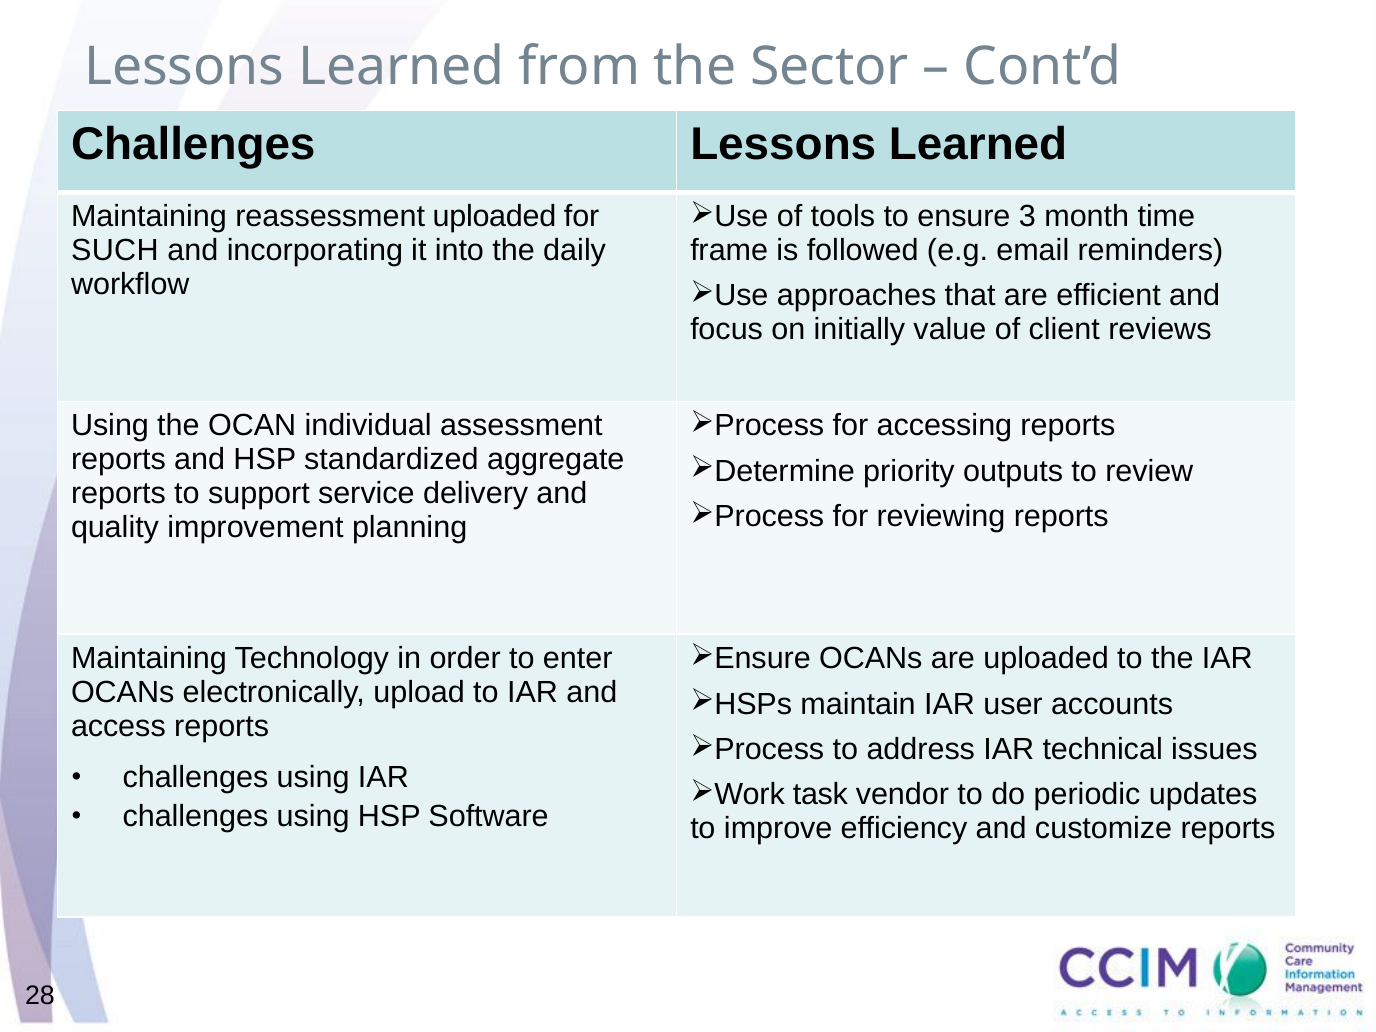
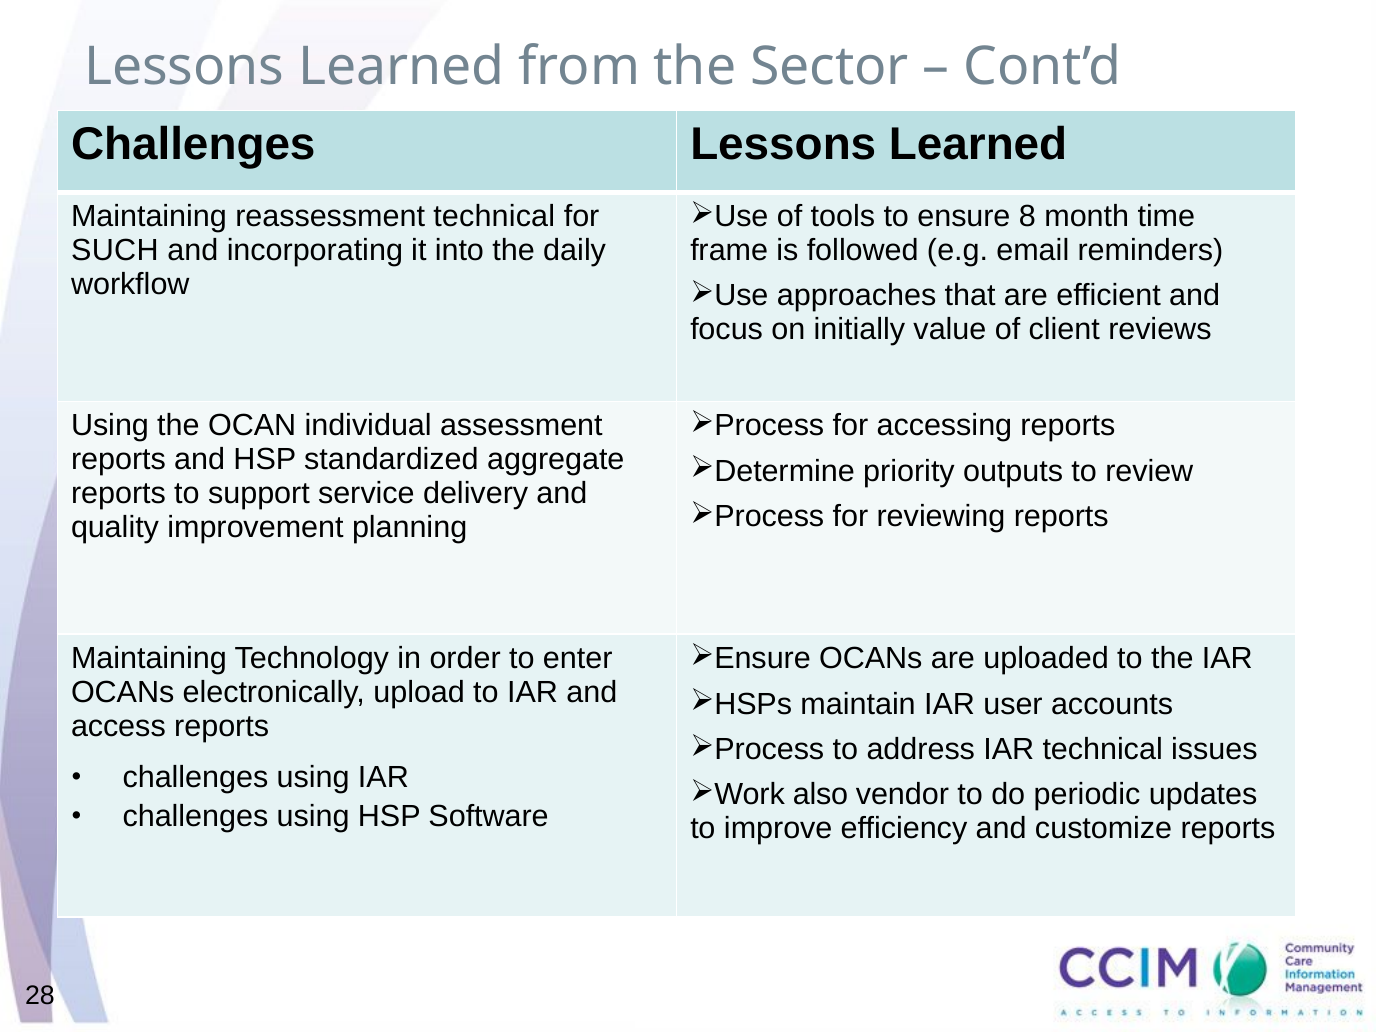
3: 3 -> 8 (1027, 216)
reassessment uploaded: uploaded -> technical (494, 216)
task: task -> also (820, 795)
